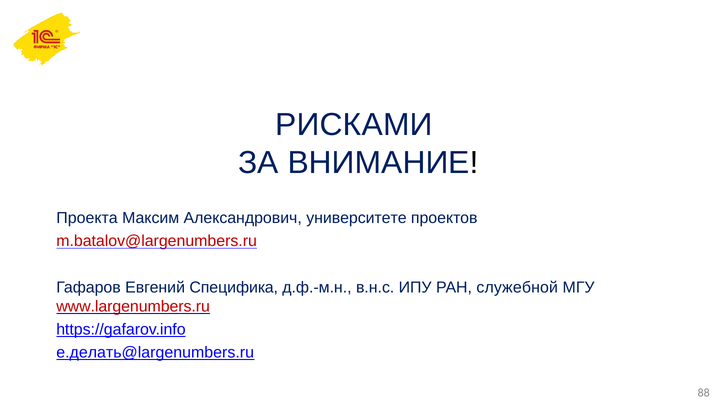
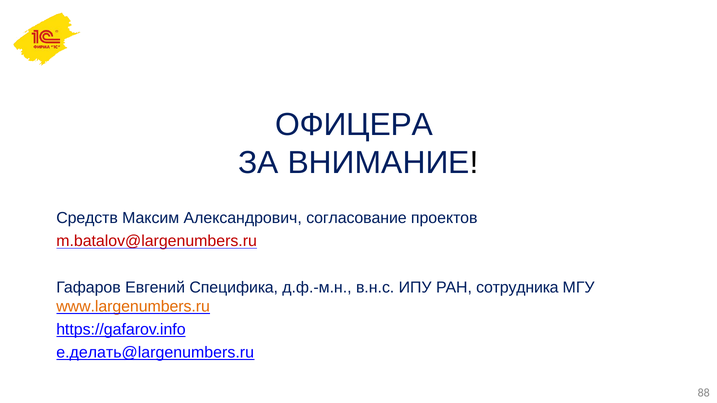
РИСКАМИ: РИСКАМИ -> ОФИЦЕРА (354, 125)
Проекта: Проекта -> Средств (87, 218)
университете: университете -> согласование (356, 218)
служебной: служебной -> сотрудника (517, 288)
www.largenumbers.ru colour: red -> orange (133, 307)
